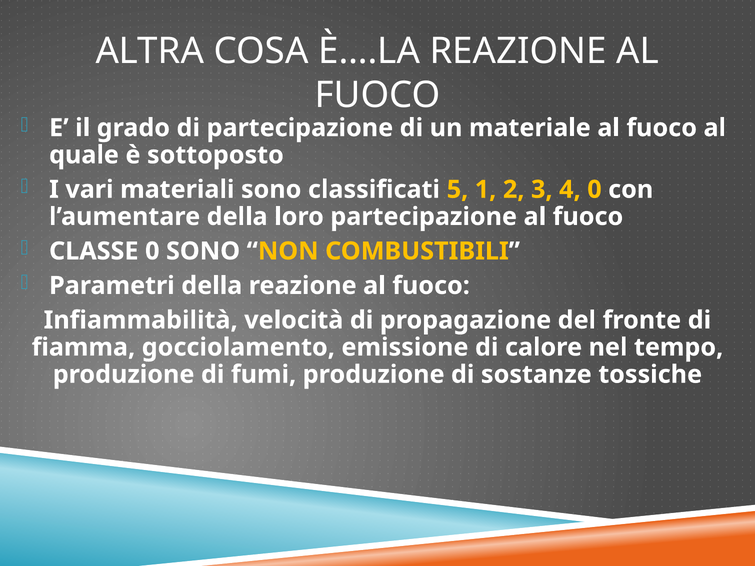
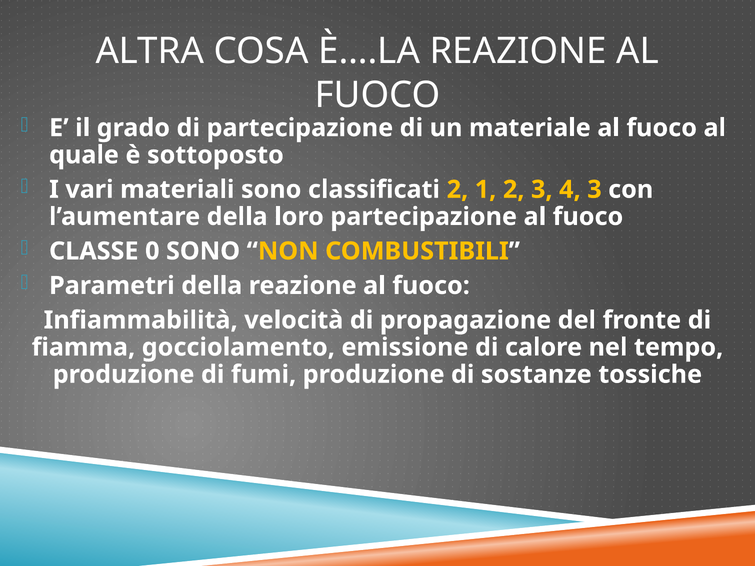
classificati 5: 5 -> 2 (458, 190)
4 0: 0 -> 3 (594, 190)
